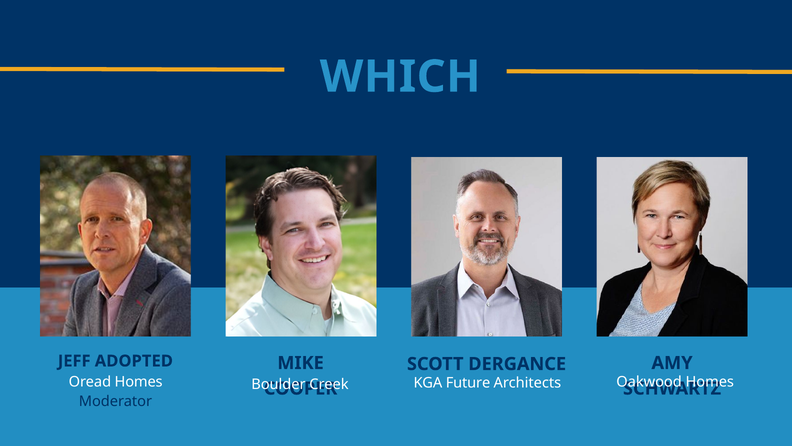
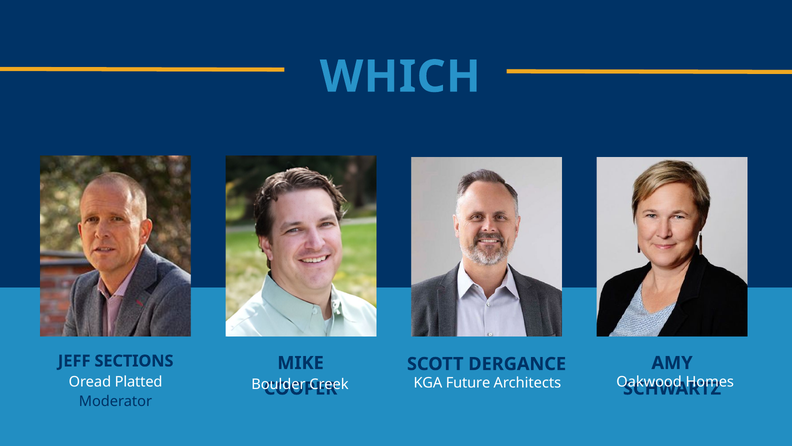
ADOPTED: ADOPTED -> SECTIONS (134, 361)
Oread Homes: Homes -> Platted (139, 382)
